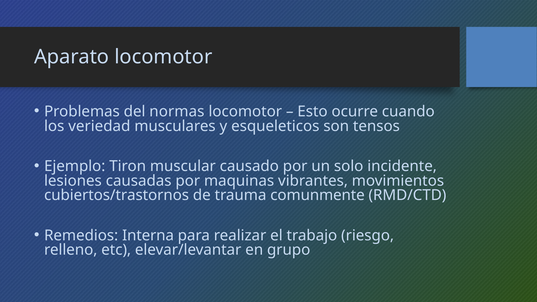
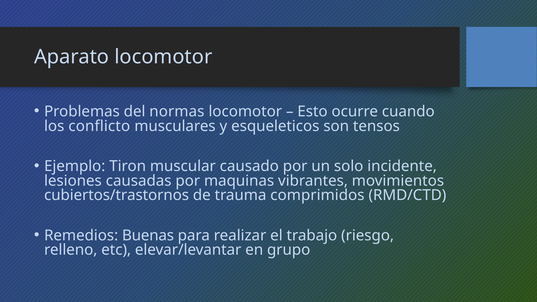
veriedad: veriedad -> conflicto (99, 126)
comunmente: comunmente -> comprimidos (317, 195)
Interna: Interna -> Buenas (148, 236)
